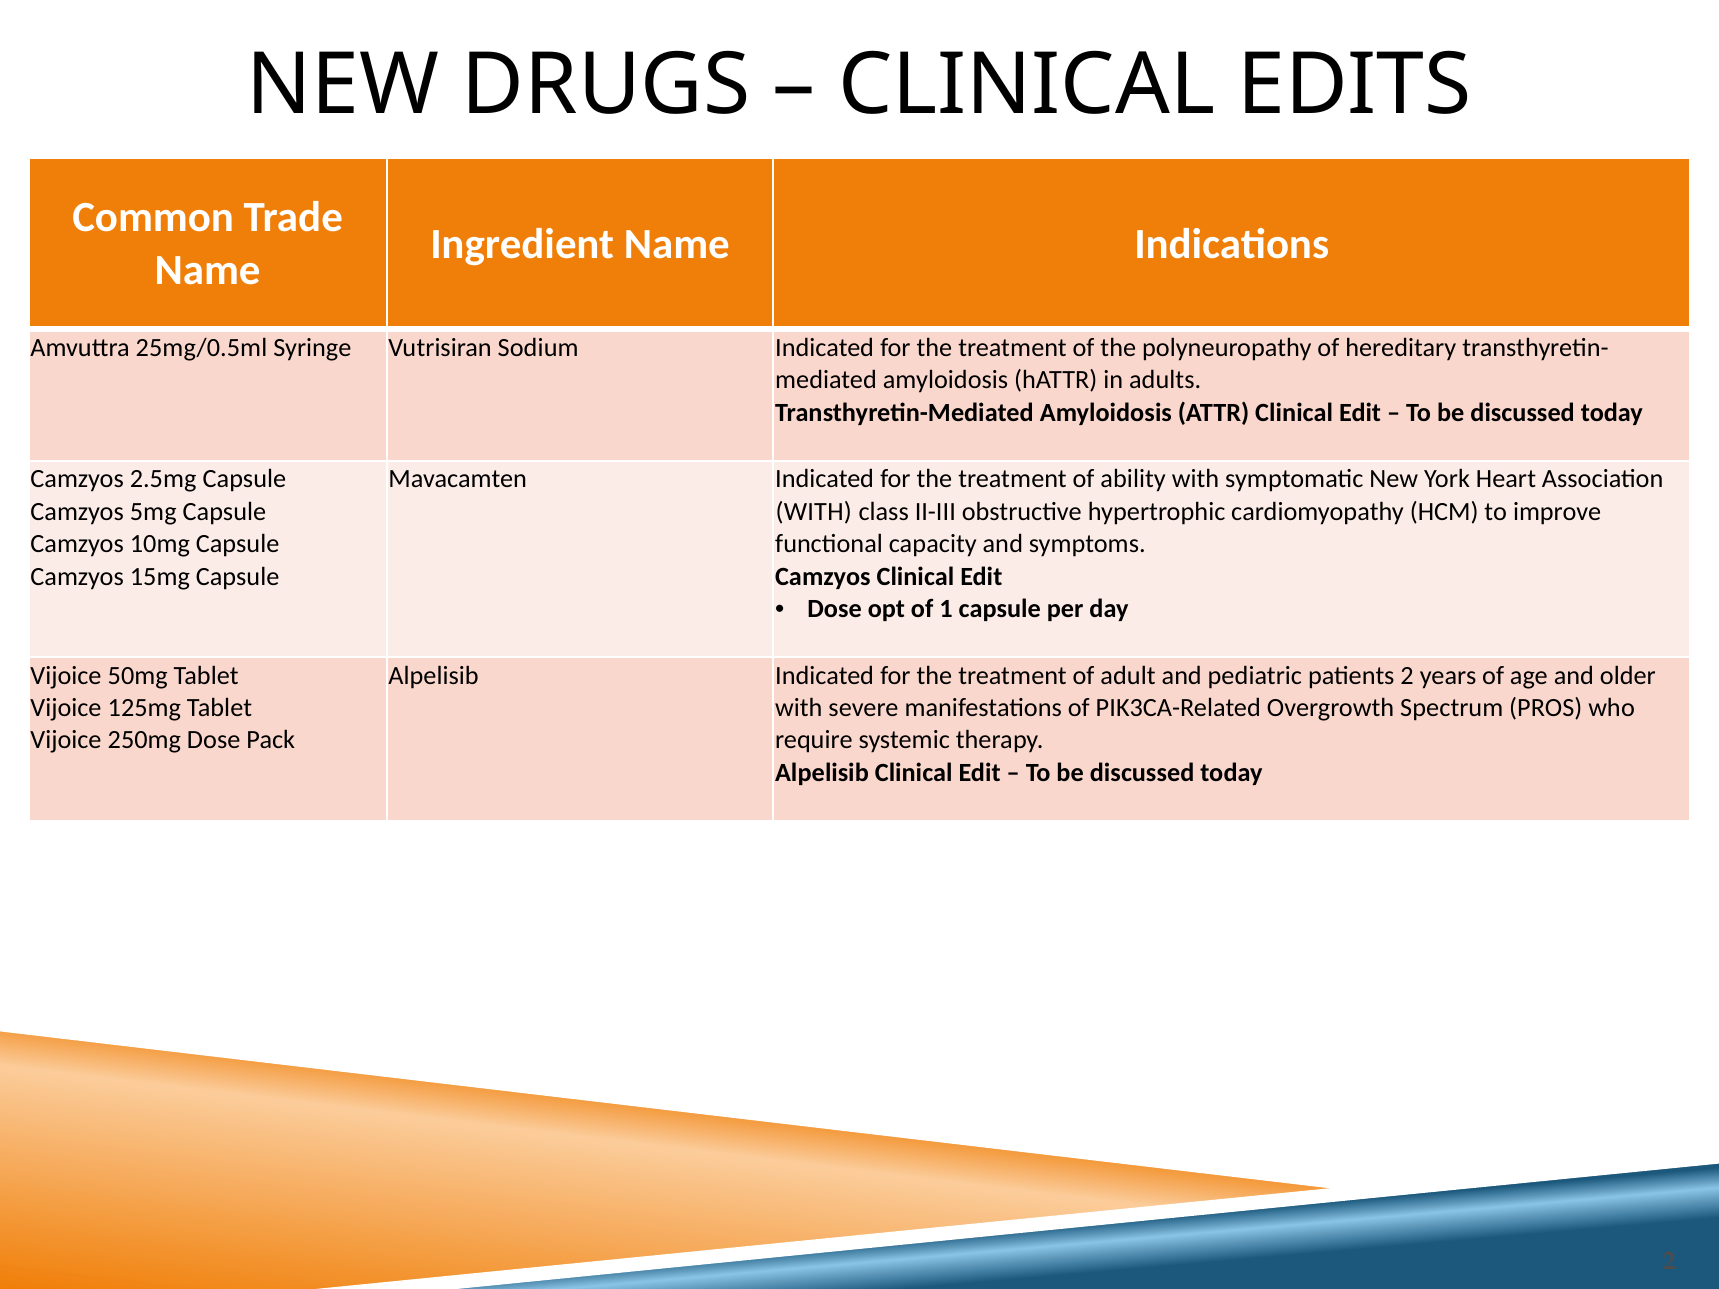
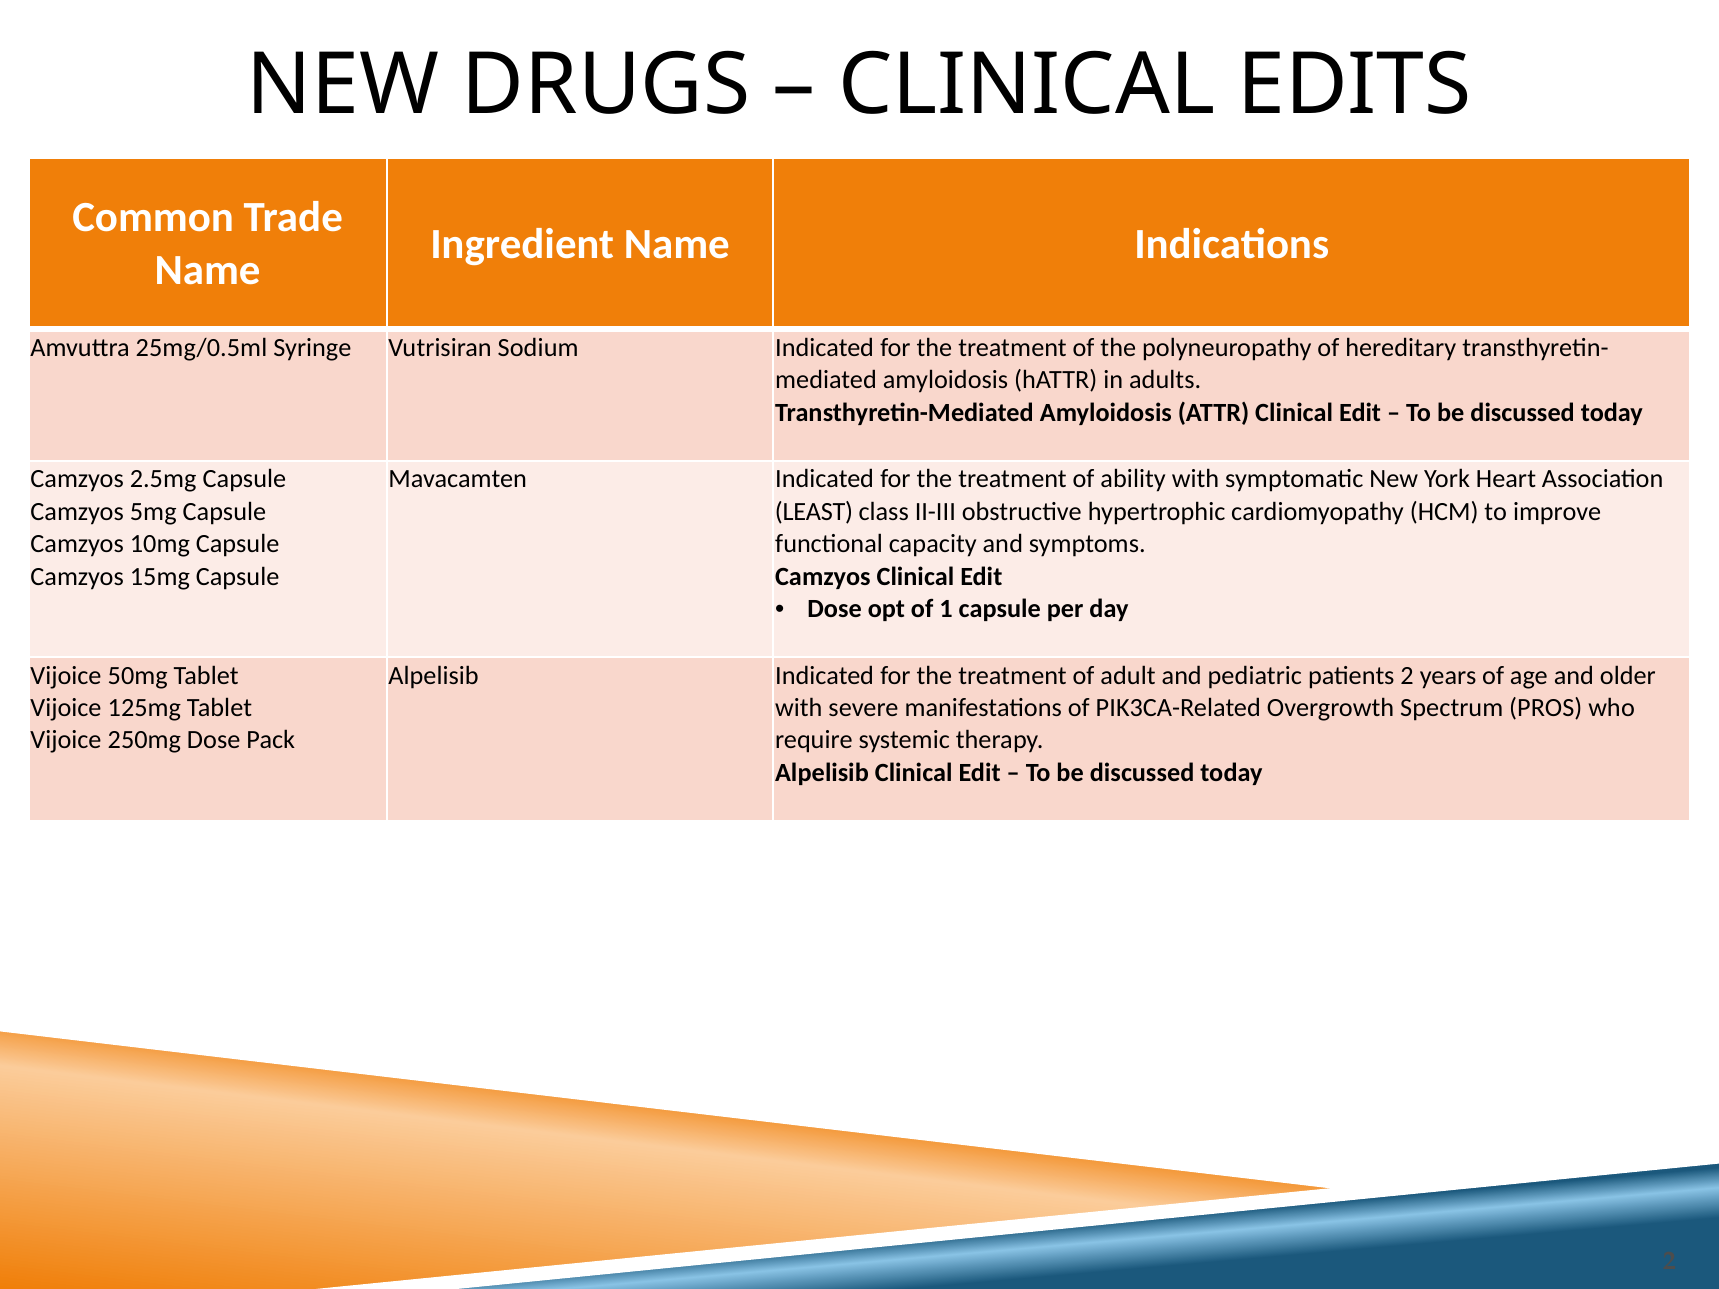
WITH: WITH -> LEAST (814, 512)
